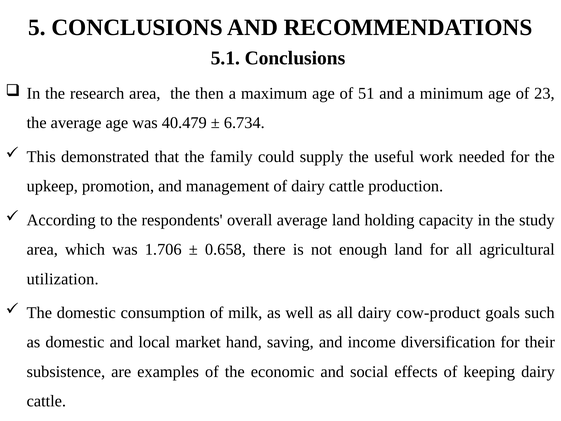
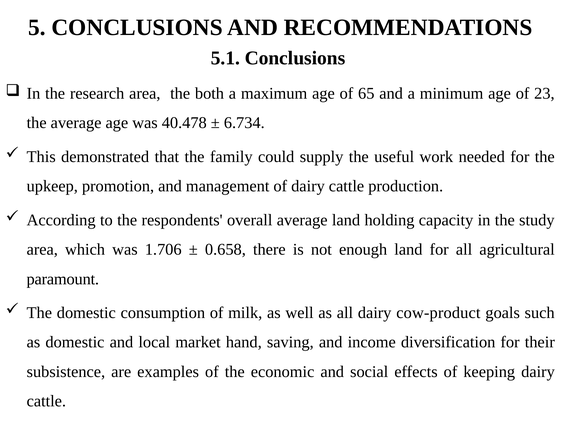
then: then -> both (209, 93)
51: 51 -> 65 (366, 93)
40.479: 40.479 -> 40.478 (184, 123)
utilization: utilization -> paramount (63, 279)
